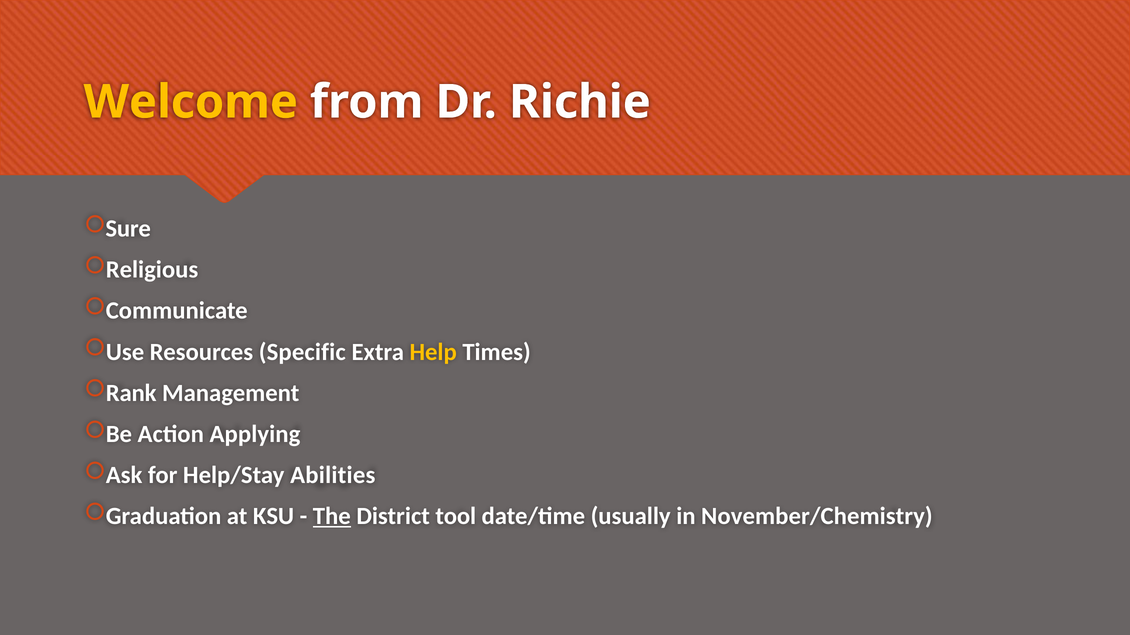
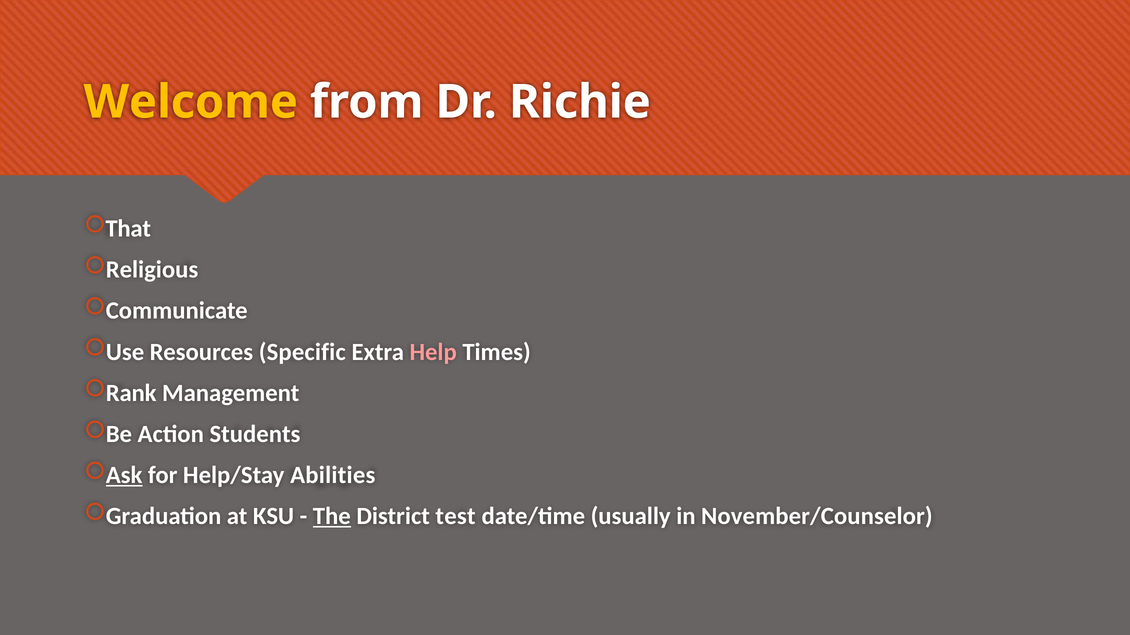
Sure: Sure -> That (128, 229)
Help colour: yellow -> pink (433, 352)
Applying: Applying -> Students (255, 435)
Ask underline: none -> present (124, 476)
tool: tool -> test (456, 517)
November/Chemistry: November/Chemistry -> November/Counselor (817, 517)
